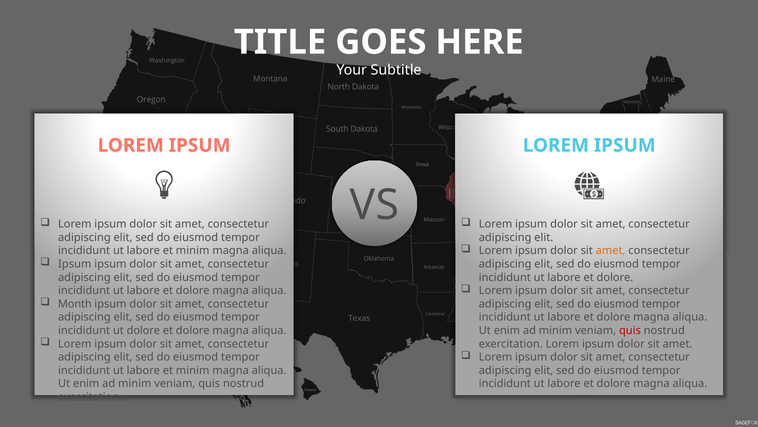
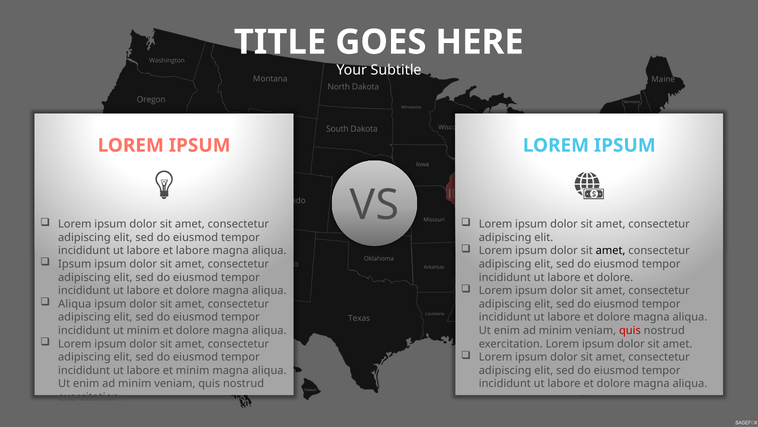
amet colour: orange -> black (611, 250)
minim: minim -> labore (193, 250)
Month: Month -> Aliqua (75, 304)
ut dolore: dolore -> minim (143, 330)
